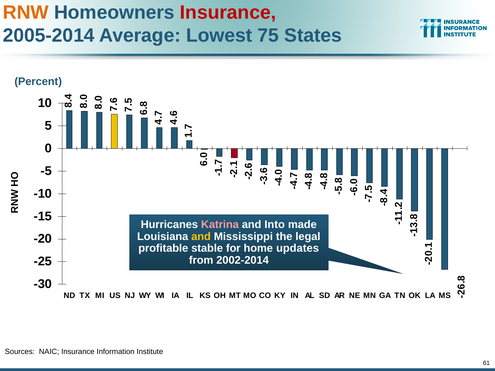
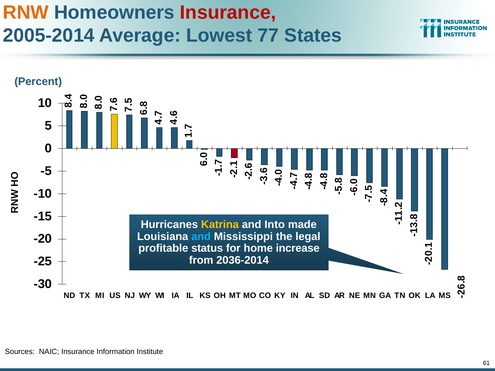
75: 75 -> 77 (268, 36)
Katrina colour: pink -> yellow (220, 225)
and colour: yellow -> light blue (201, 237)
stable: stable -> status (207, 248)
updates: updates -> increase (298, 248)
2002-2014: 2002-2014 -> 2036-2014 (243, 260)
